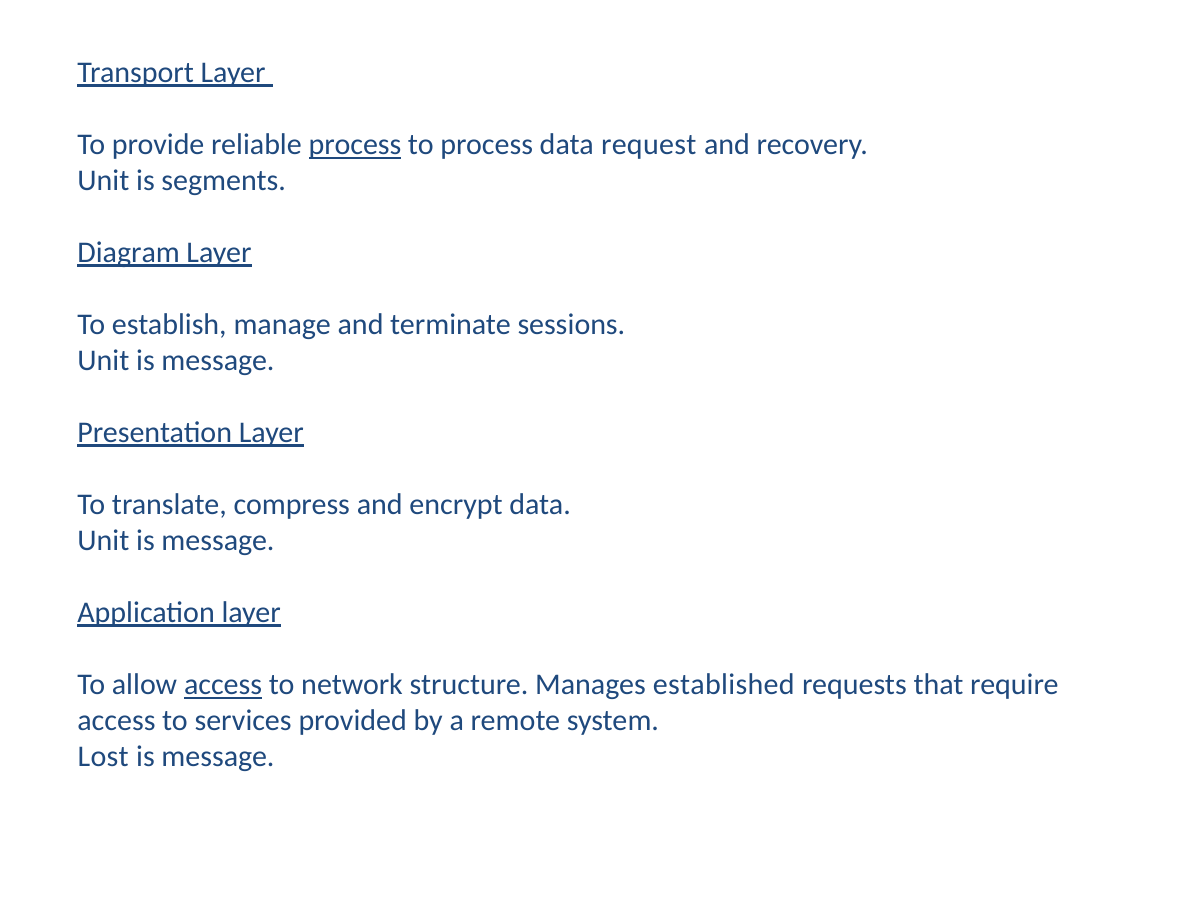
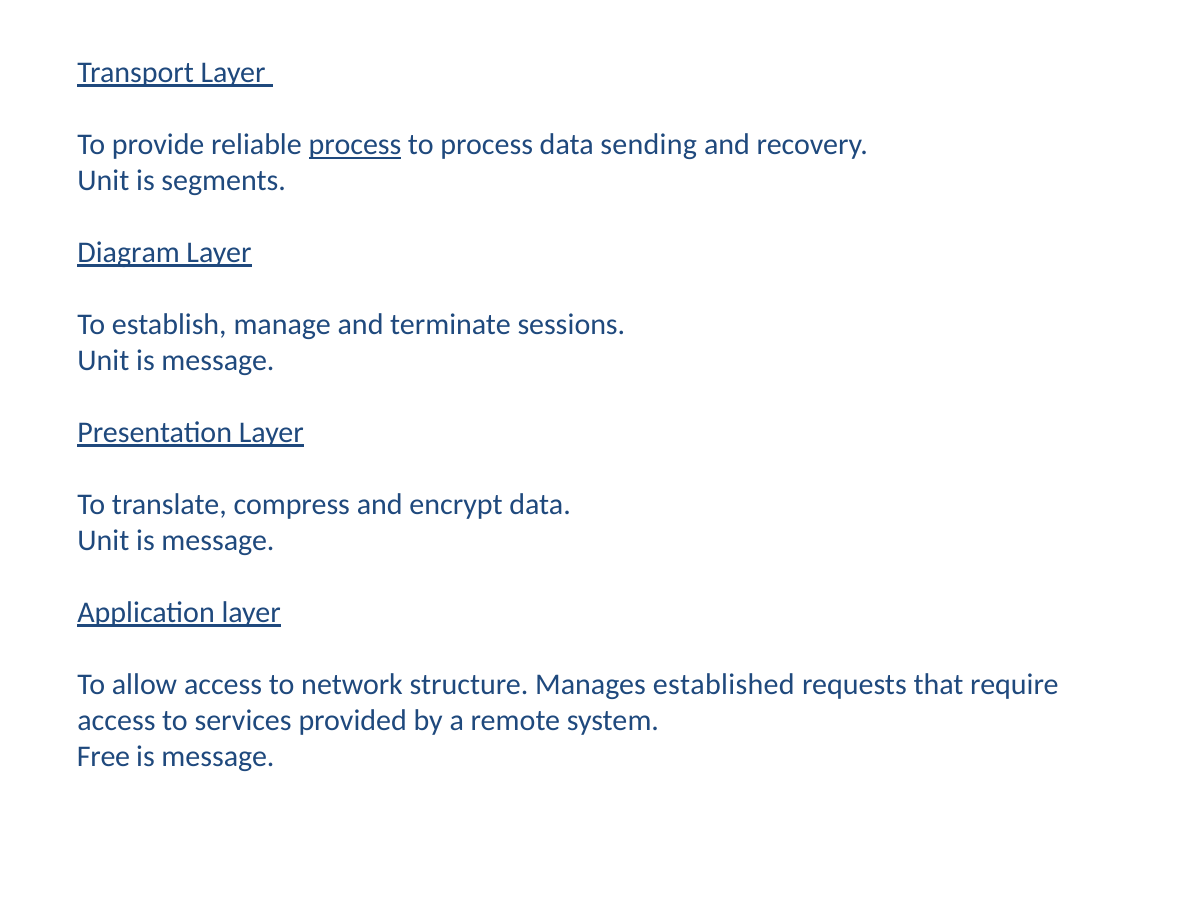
request: request -> sending (649, 145)
access underline: present -> none (223, 685)
Lost: Lost -> Free (104, 757)
